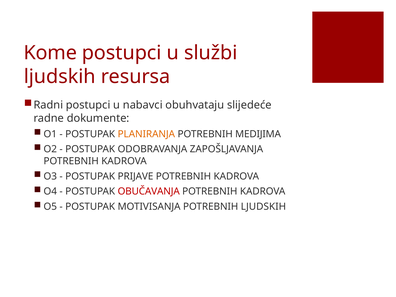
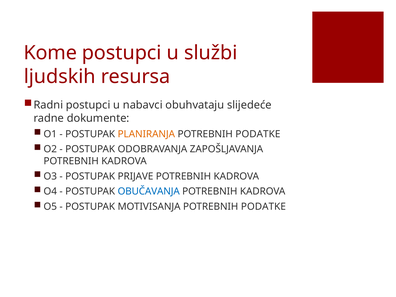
MEDIJIMA: MEDIJIMA -> PODATKE (258, 134)
OBUČAVANJA colour: red -> blue (149, 191)
MOTIVISANJA POTREBNIH LJUDSKIH: LJUDSKIH -> PODATKE (263, 207)
